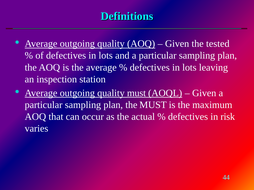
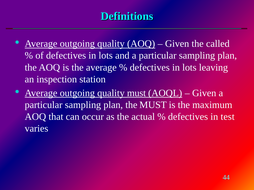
tested: tested -> called (218, 44)
risk: risk -> test (228, 117)
